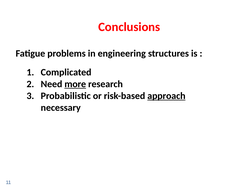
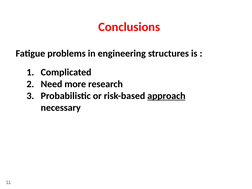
more underline: present -> none (75, 84)
